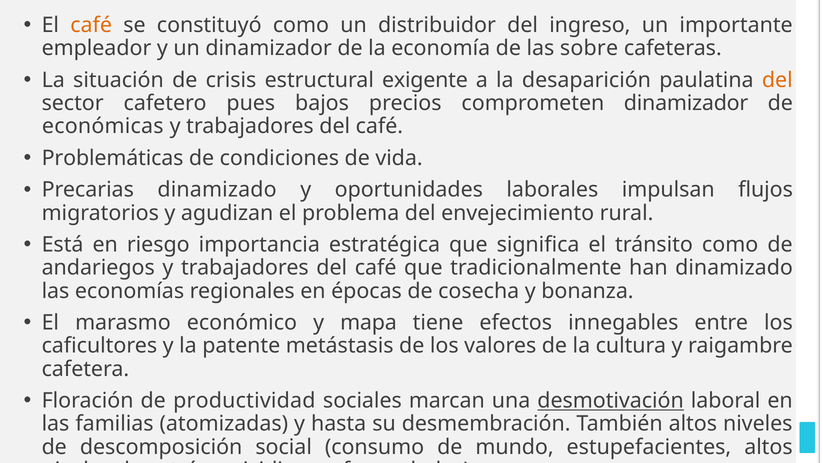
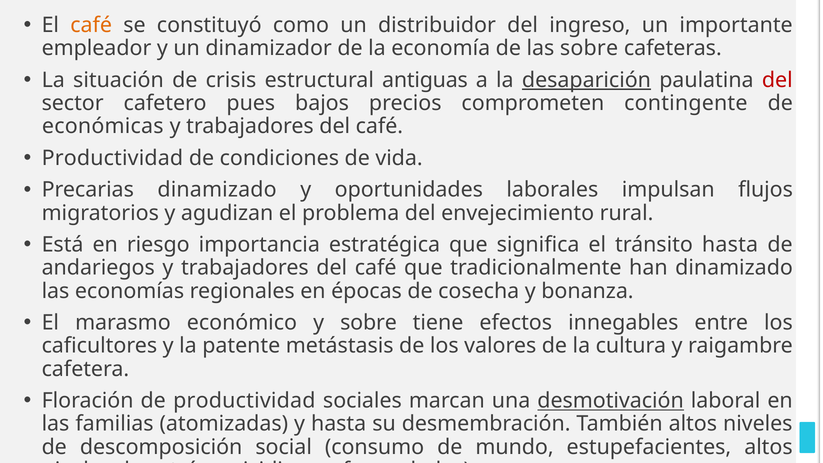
exigente: exigente -> antiguas (425, 80)
desaparición underline: none -> present (586, 80)
del colour: orange -> red (777, 80)
comprometen dinamizador: dinamizador -> contingente (686, 103)
Problemáticas: Problemáticas -> Productividad (112, 158)
tránsito como: como -> hasta (730, 245)
y mapa: mapa -> sobre (368, 323)
